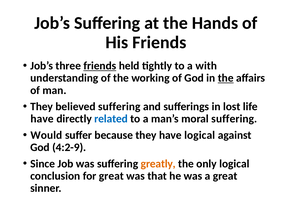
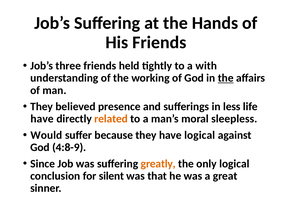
friends underline: present -> none (100, 66)
believed suffering: suffering -> presence (119, 107)
lost: lost -> less (232, 107)
related colour: blue -> orange (111, 119)
moral suffering: suffering -> sleepless (234, 119)
4:2-9: 4:2-9 -> 4:8-9 (69, 147)
for great: great -> silent (111, 176)
